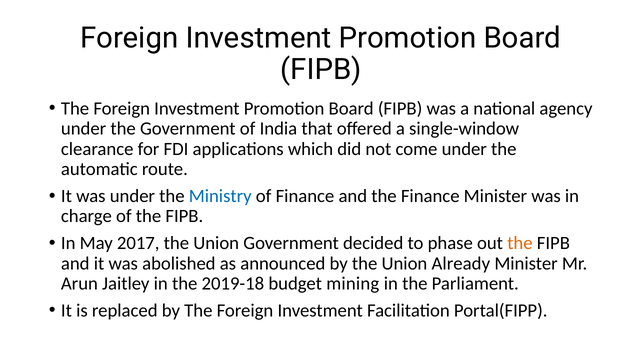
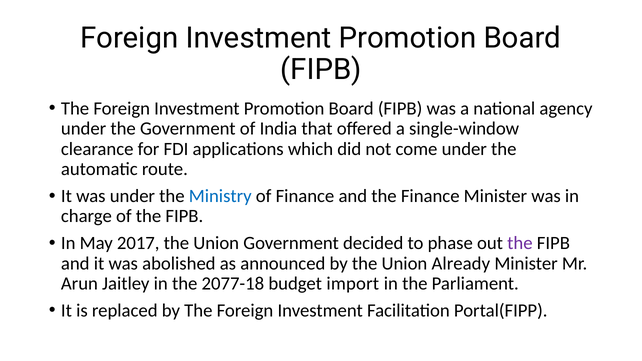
the colour: orange -> purple (520, 243)
2019-18: 2019-18 -> 2077-18 (233, 284)
mining: mining -> import (353, 284)
